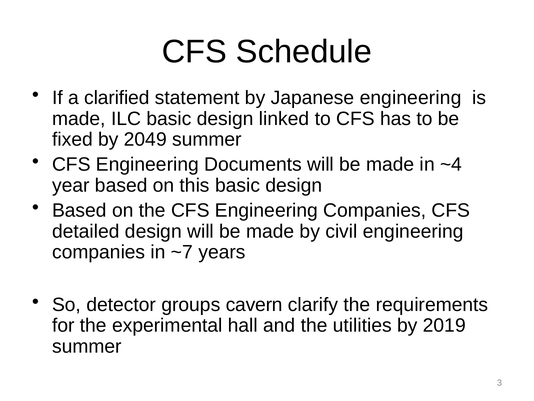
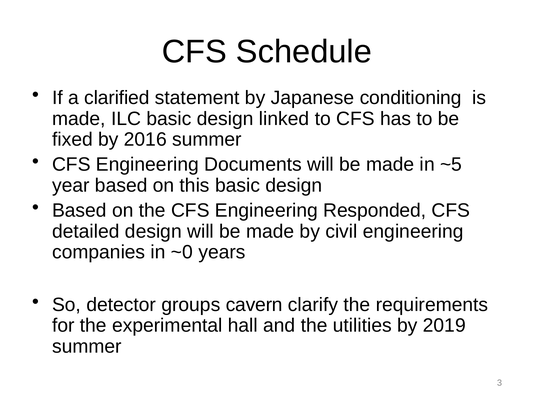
Japanese engineering: engineering -> conditioning (411, 98)
2049: 2049 -> 2016 (145, 139)
~4: ~4 -> ~5 (451, 164)
CFS Engineering Companies: Companies -> Responded (375, 210)
~7: ~7 -> ~0 (182, 252)
